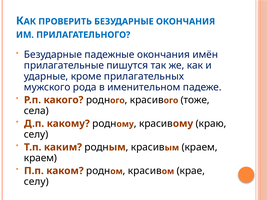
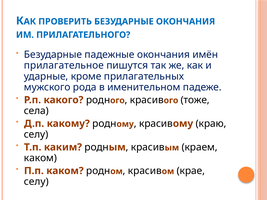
прилагательные: прилагательные -> прилагательное (64, 66)
краем: краем -> каком (40, 158)
